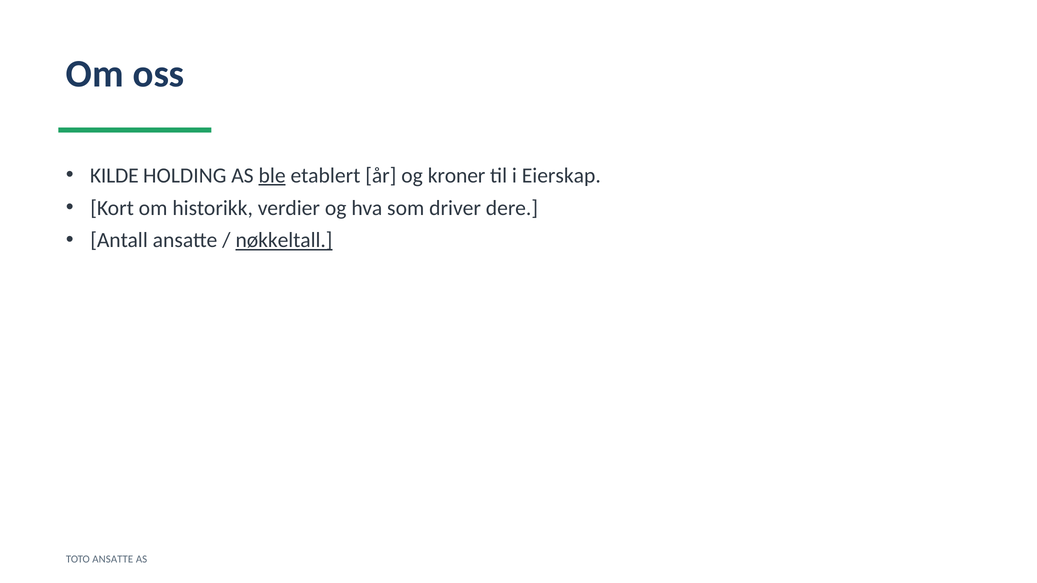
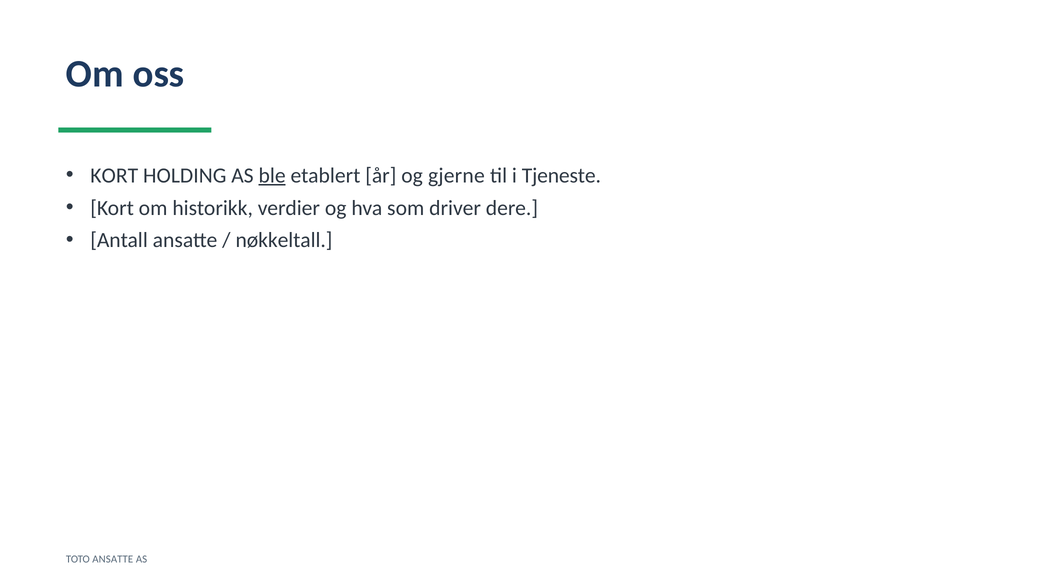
KILDE: KILDE -> KORT (114, 176)
kroner: kroner -> gjerne (456, 176)
Eierskap: Eierskap -> Tjeneste (561, 176)
nøkkeltall underline: present -> none (284, 240)
